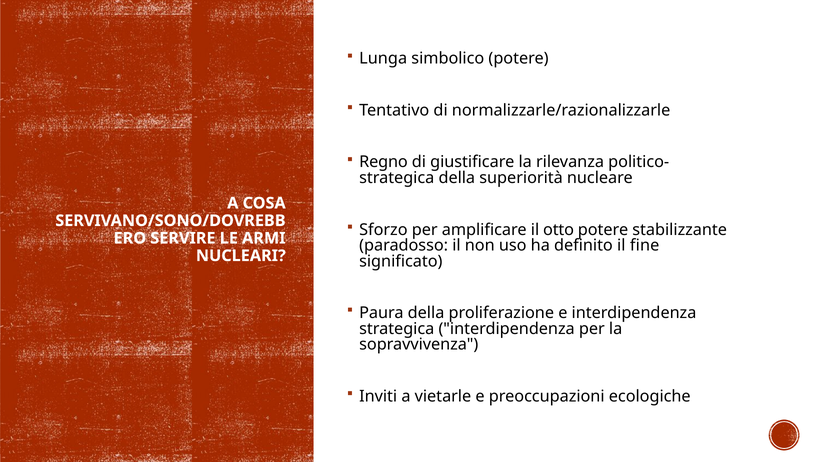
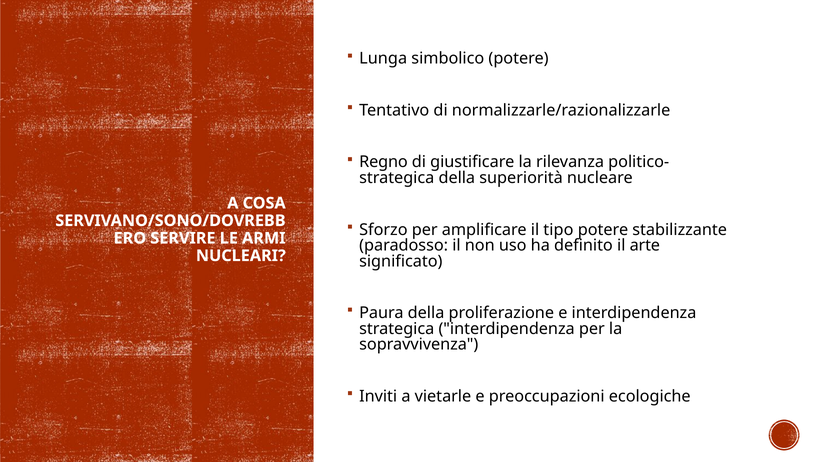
otto: otto -> tipo (558, 230)
fine: fine -> arte (645, 246)
